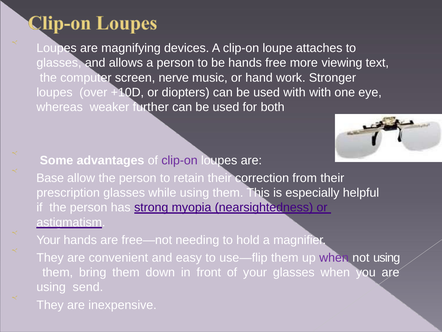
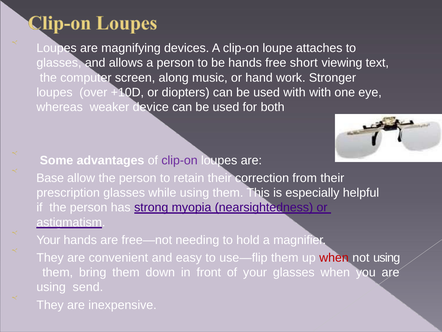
more: more -> short (304, 63)
nerve: nerve -> along (174, 78)
further: further -> device (151, 107)
when colour: purple -> red (334, 257)
